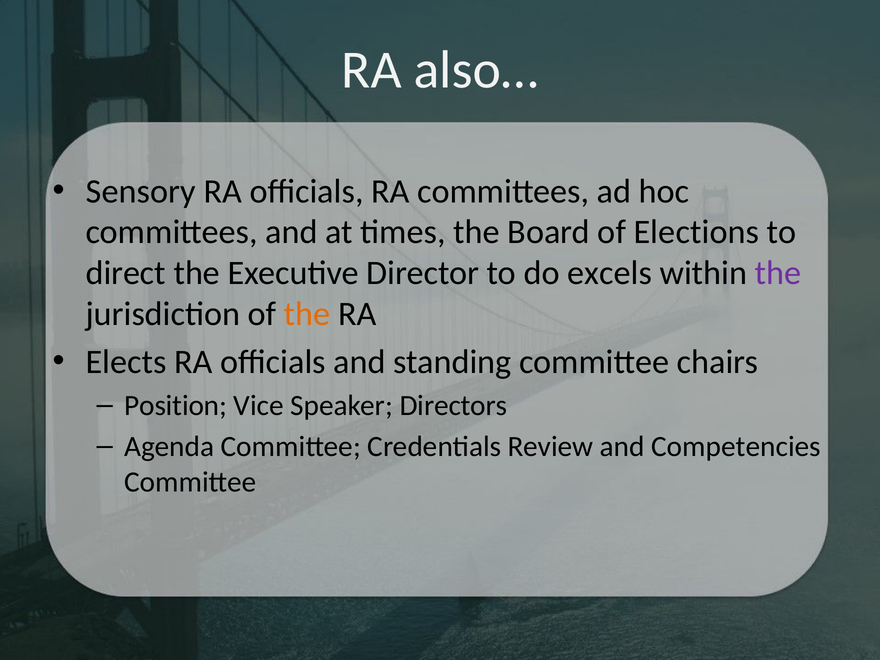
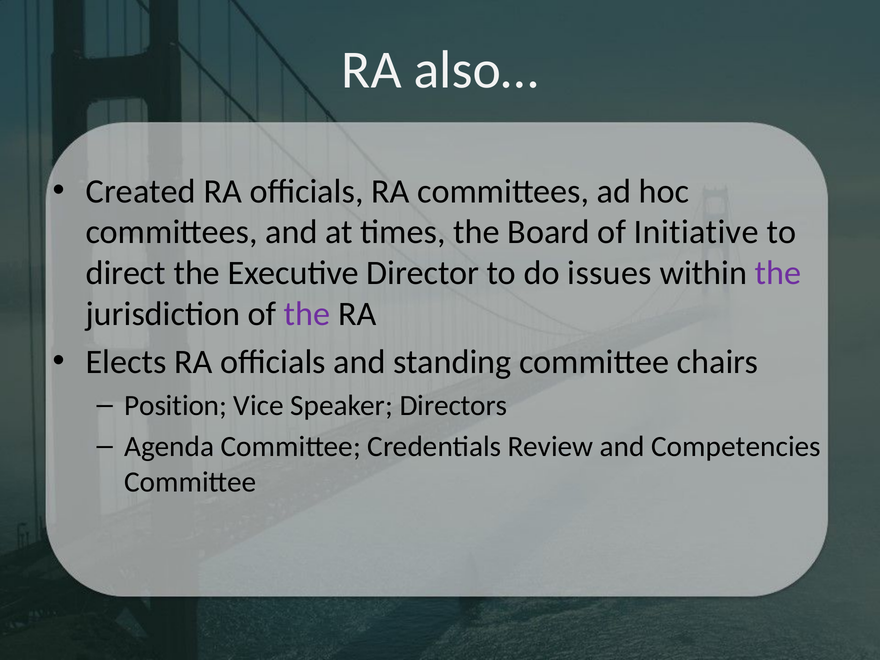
Sensory: Sensory -> Created (141, 191)
Elections: Elections -> Initiative (696, 232)
excels: excels -> issues (610, 273)
the colour: orange -> purple (307, 314)
